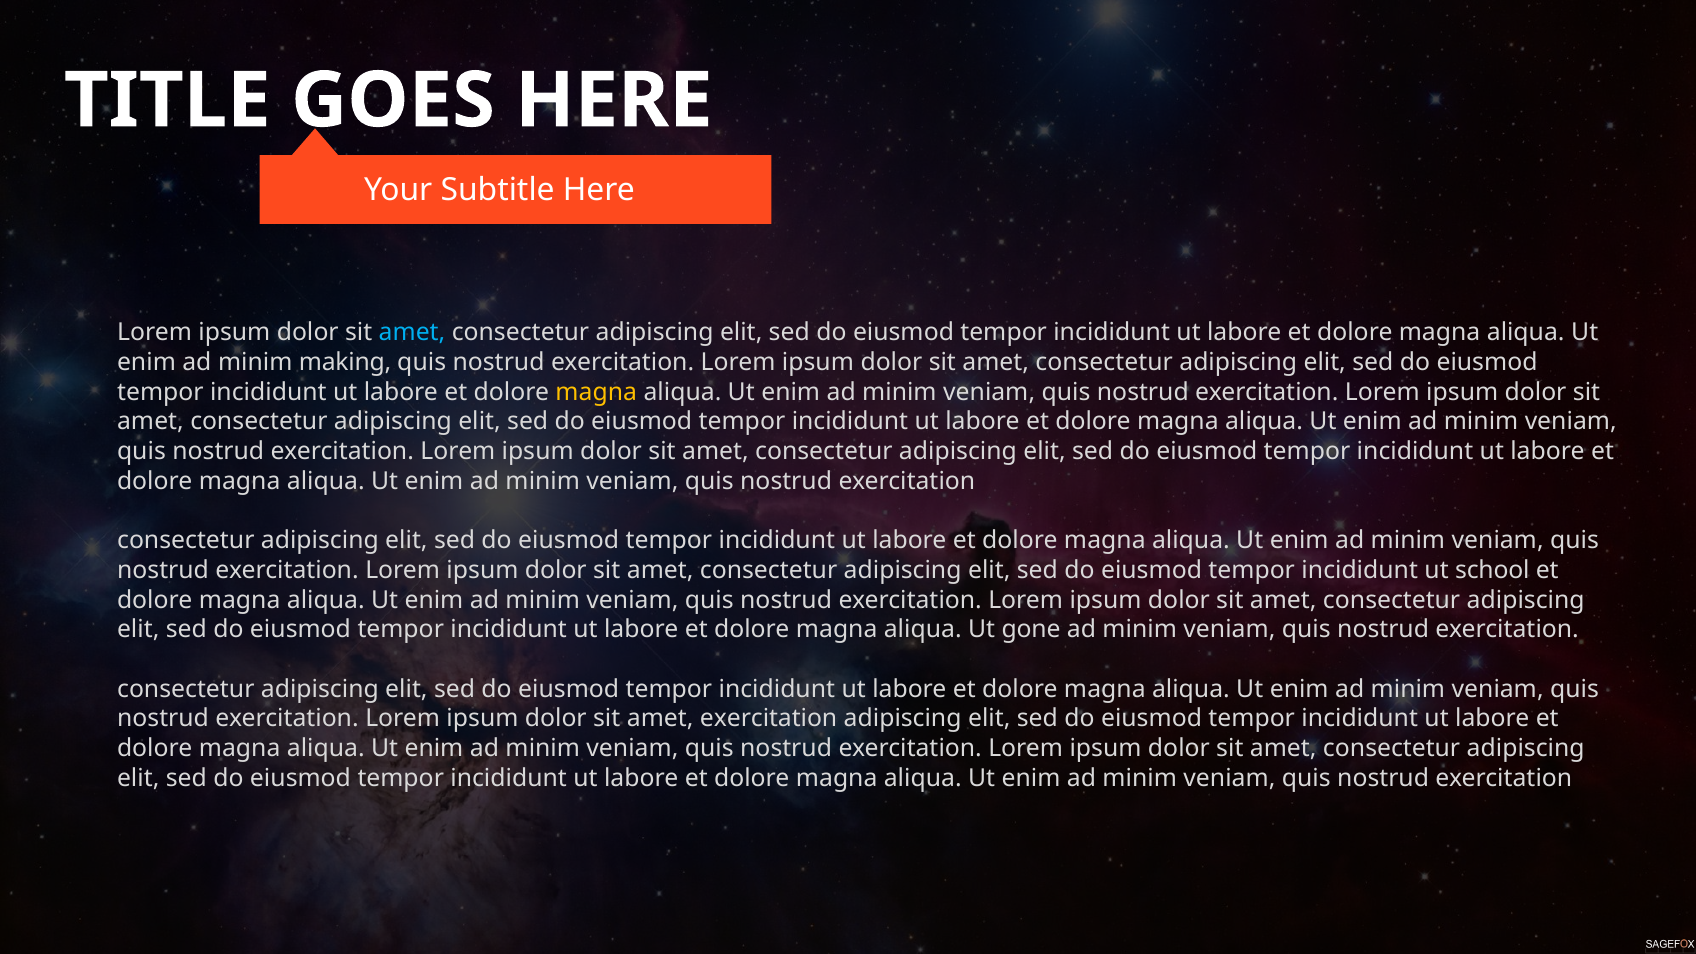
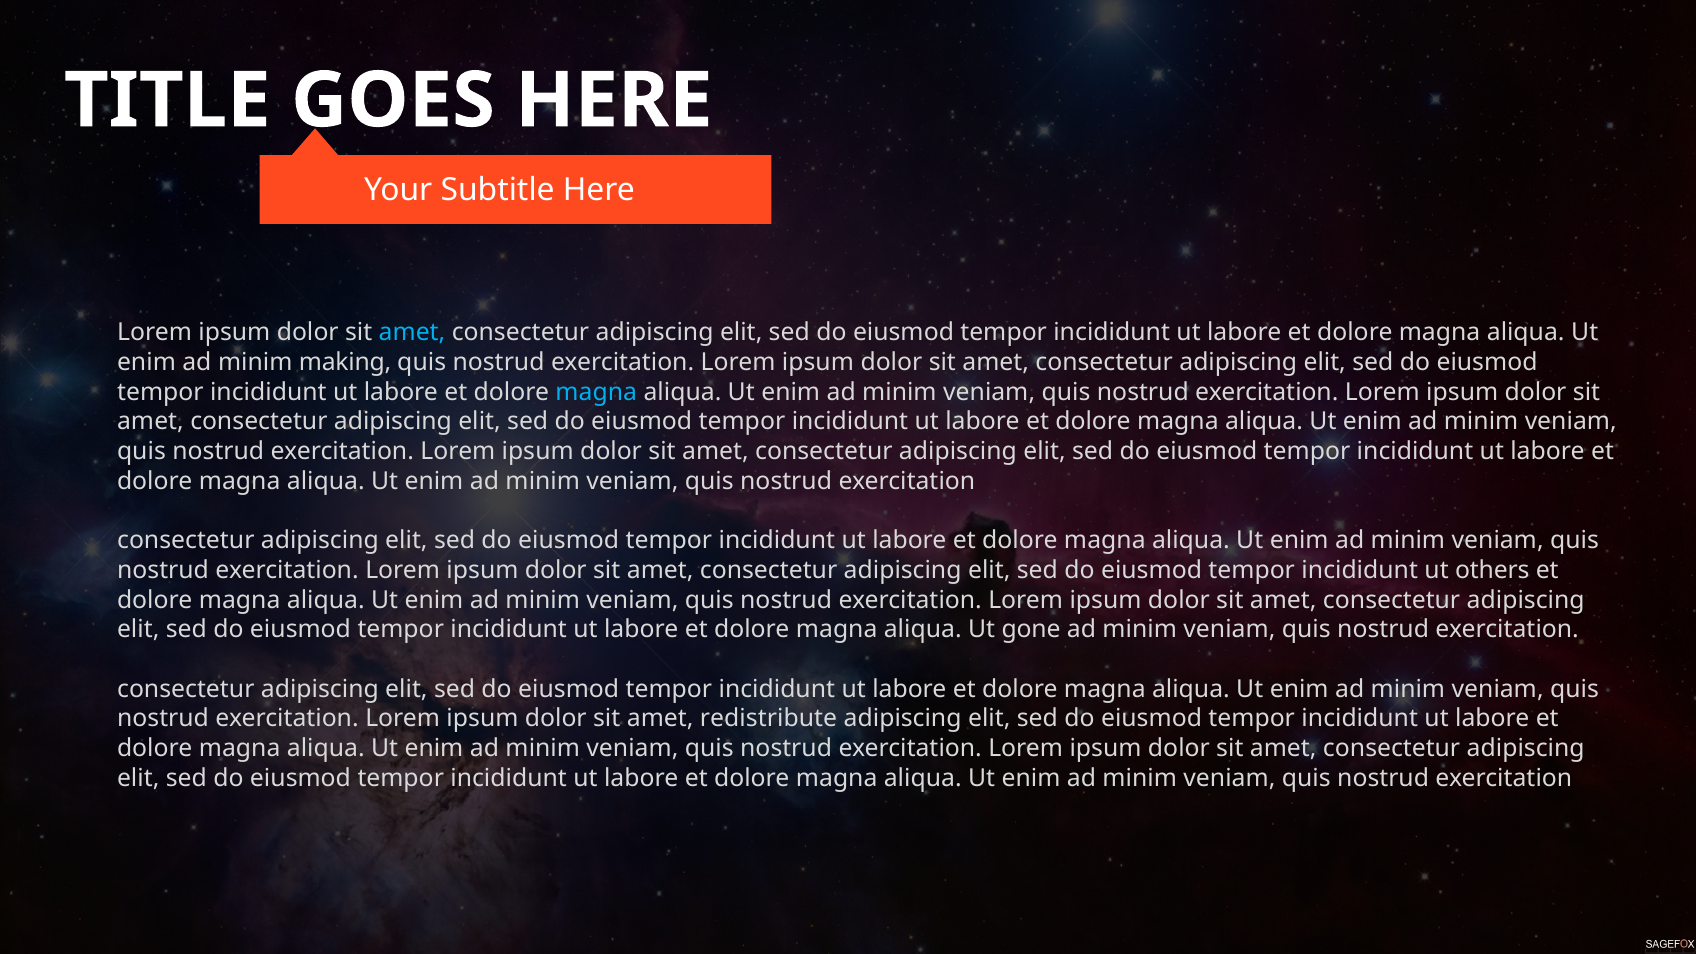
magna colour: yellow -> light blue (596, 392)
school: school -> others (1492, 570)
amet exercitation: exercitation -> redistribute (769, 719)
